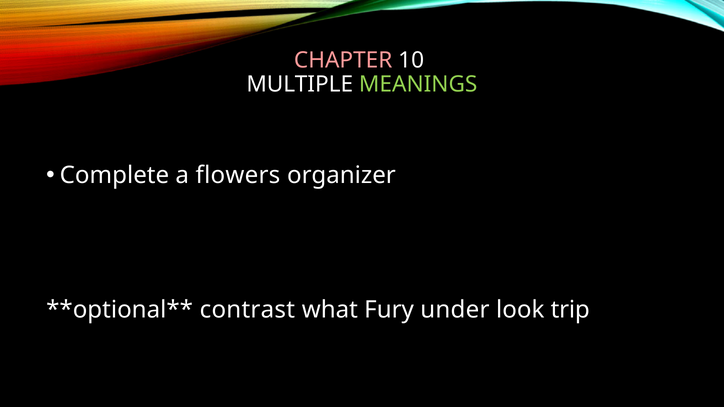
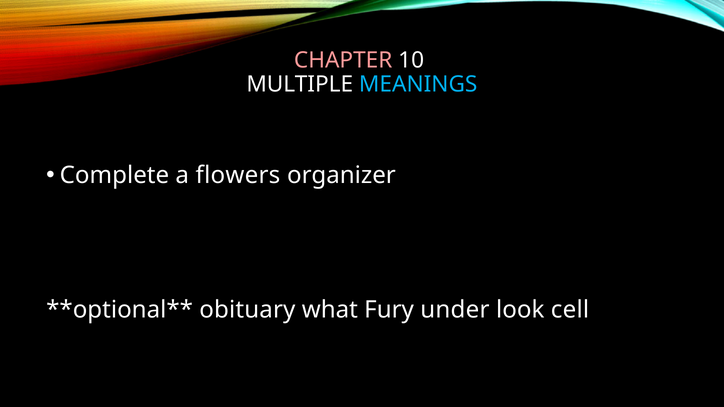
MEANINGS colour: light green -> light blue (418, 85)
contrast: contrast -> obituary (247, 310)
trip: trip -> cell (570, 310)
